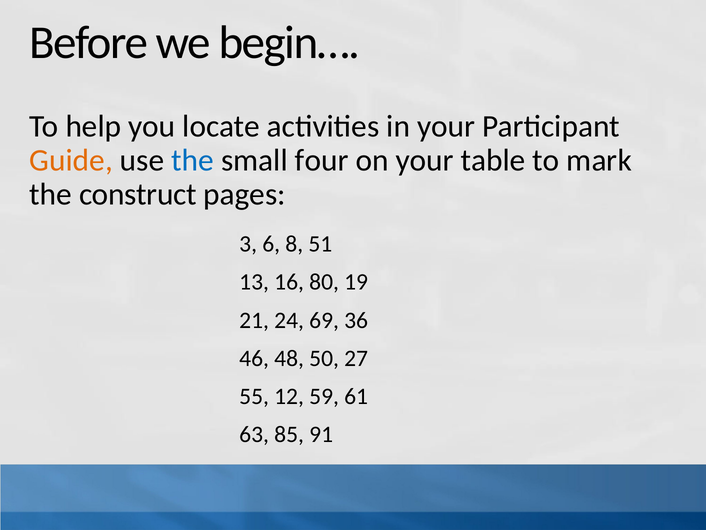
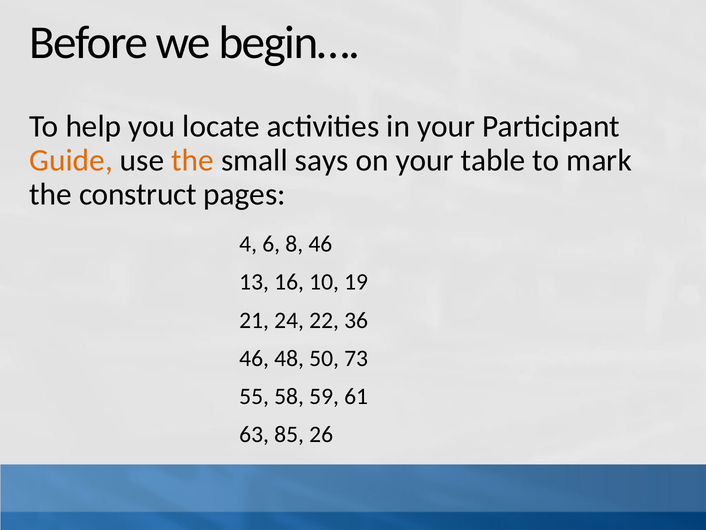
the colour: blue -> orange (193, 160)
four: four -> says (322, 160)
3: 3 -> 4 (248, 244)
8 51: 51 -> 46 (320, 244)
80: 80 -> 10 (324, 282)
69: 69 -> 22 (324, 320)
27: 27 -> 73 (356, 358)
12: 12 -> 58 (289, 396)
91: 91 -> 26 (321, 434)
